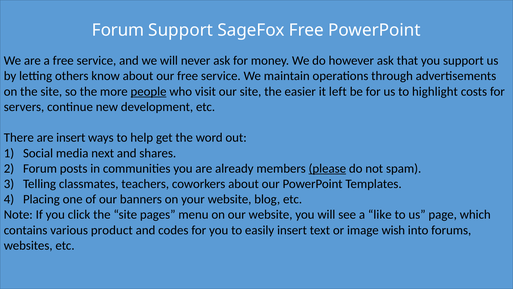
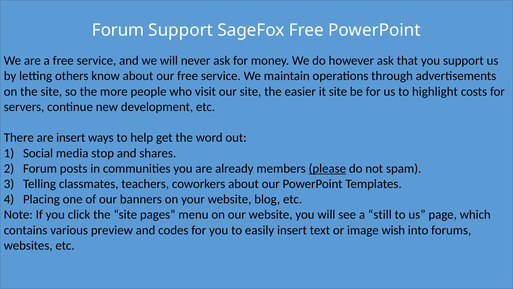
people underline: present -> none (149, 91)
it left: left -> site (338, 91)
next: next -> stop (103, 153)
like: like -> still (380, 214)
product: product -> preview (112, 230)
